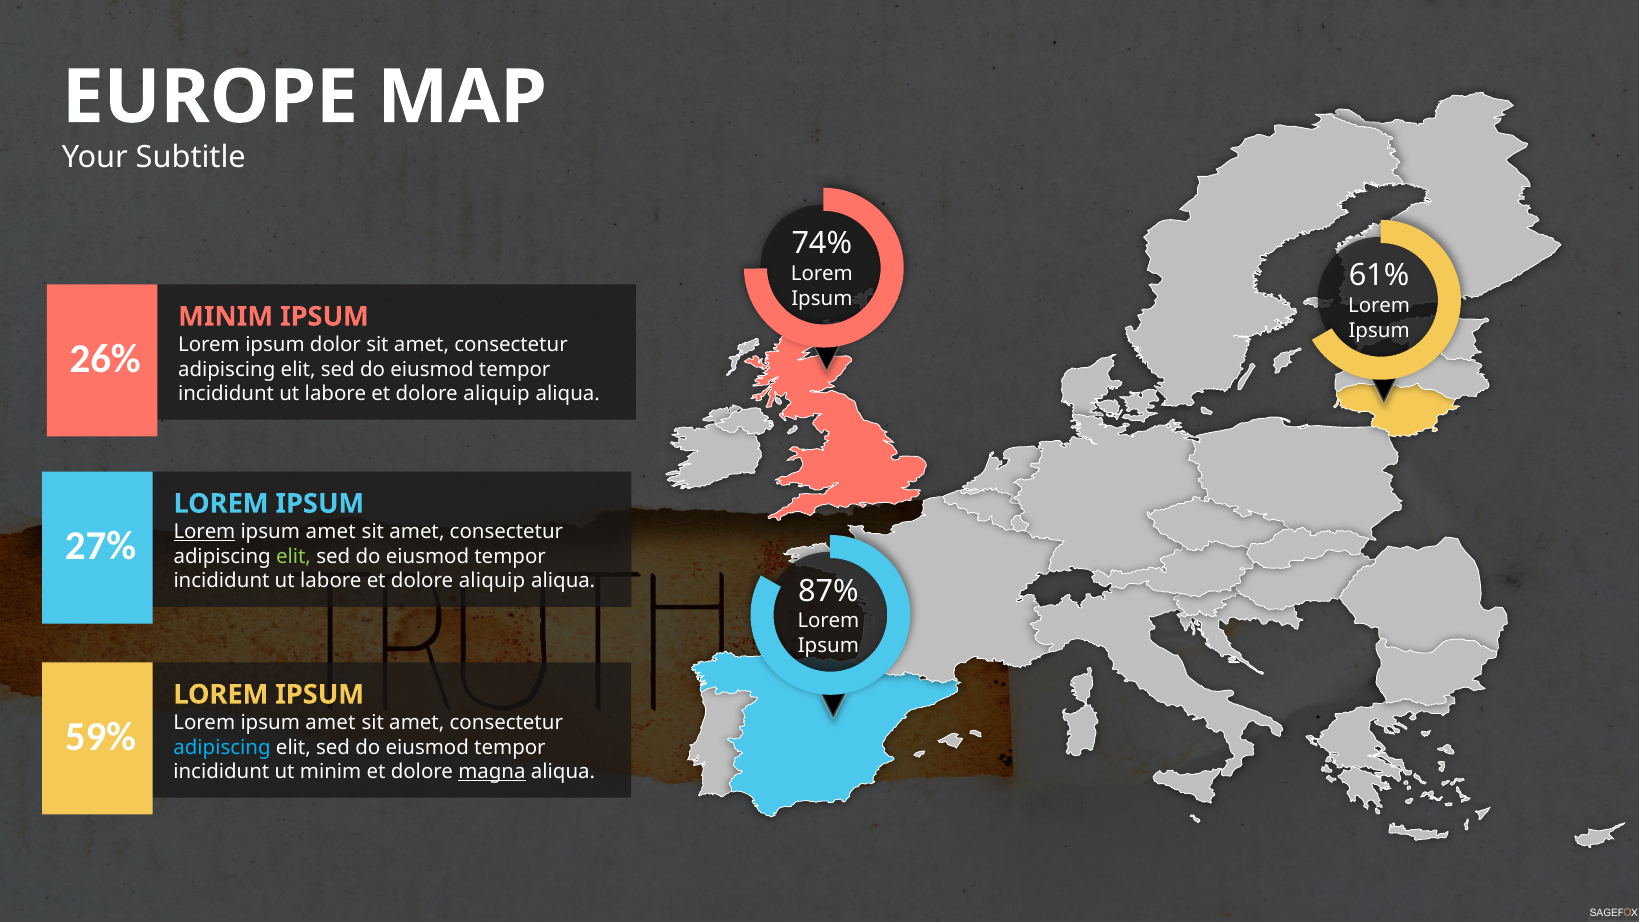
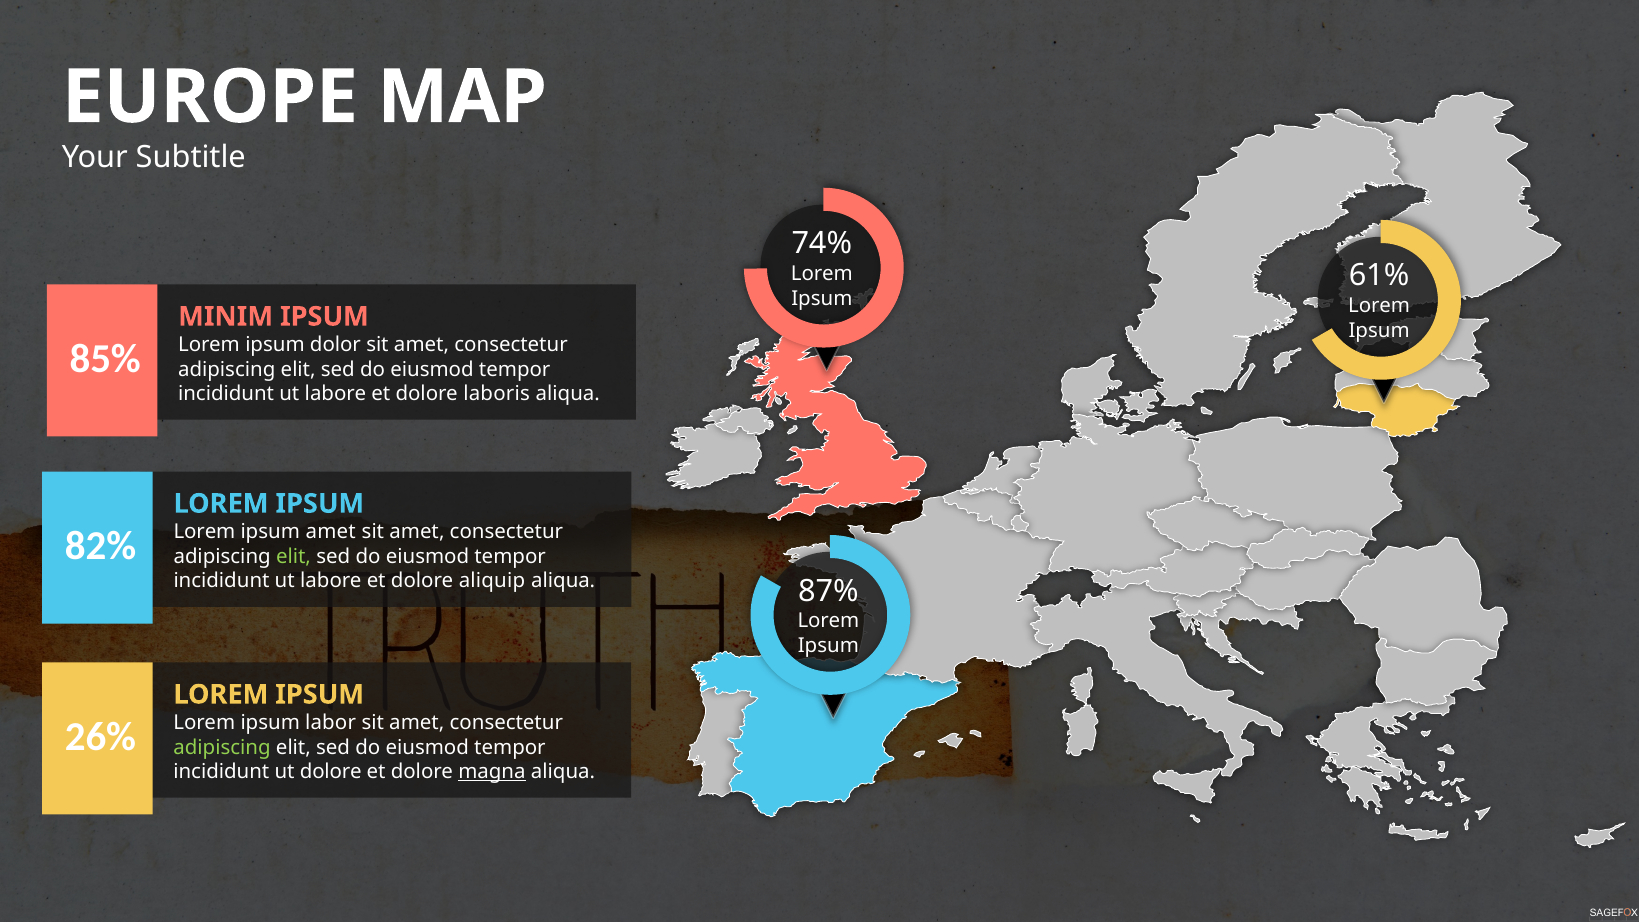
26%: 26% -> 85% (105, 359)
aliquip: aliquip -> laboris (497, 394)
Lorem underline: present -> none (204, 532)
27%: 27% -> 82% (101, 546)
amet: amet -> labor (331, 723)
59%: 59% -> 26% (100, 737)
adipiscing colour: light blue -> light green (222, 747)
ut minim: minim -> dolore (331, 772)
